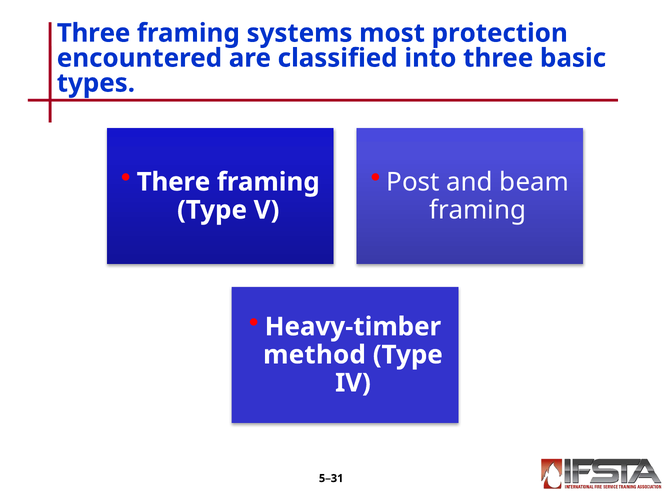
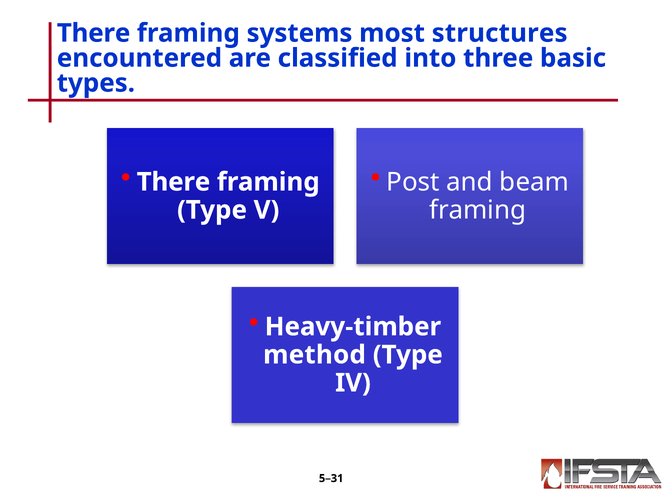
Three: Three -> There (94, 33)
protection: protection -> structures (500, 33)
